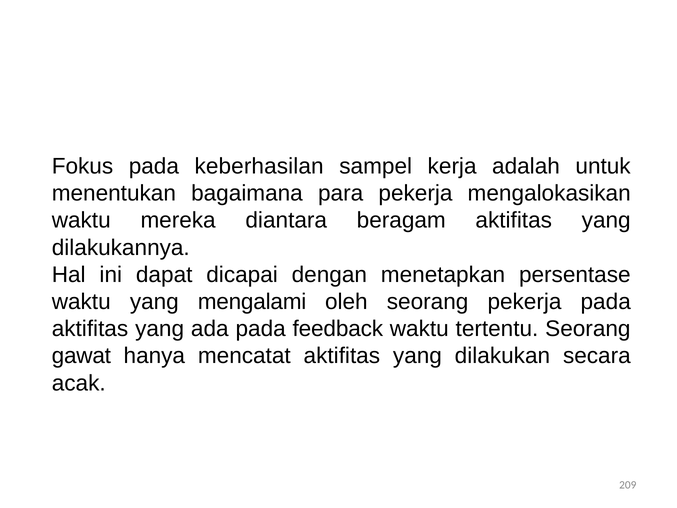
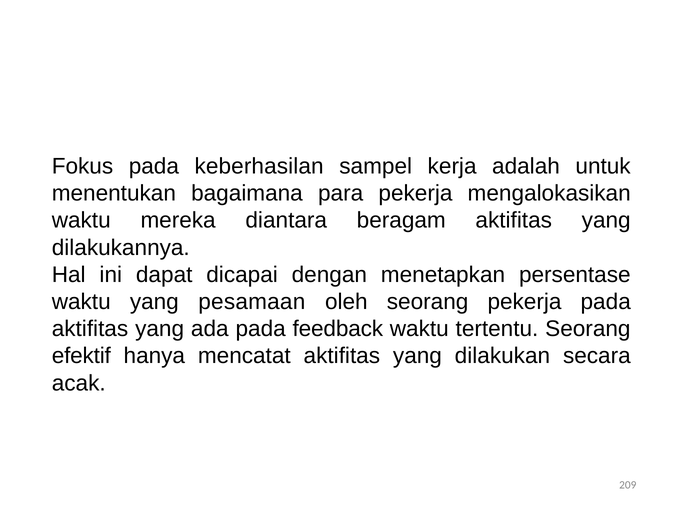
mengalami: mengalami -> pesamaan (252, 302)
gawat: gawat -> efektif (81, 356)
